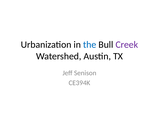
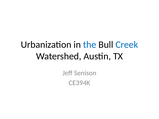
Creek colour: purple -> blue (127, 45)
